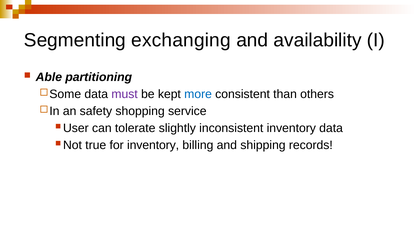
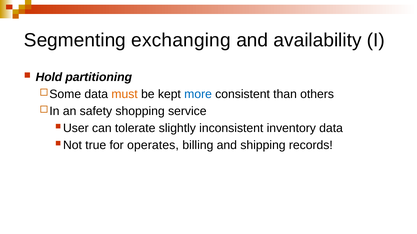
Able: Able -> Hold (49, 77)
must colour: purple -> orange (125, 95)
for inventory: inventory -> operates (153, 146)
